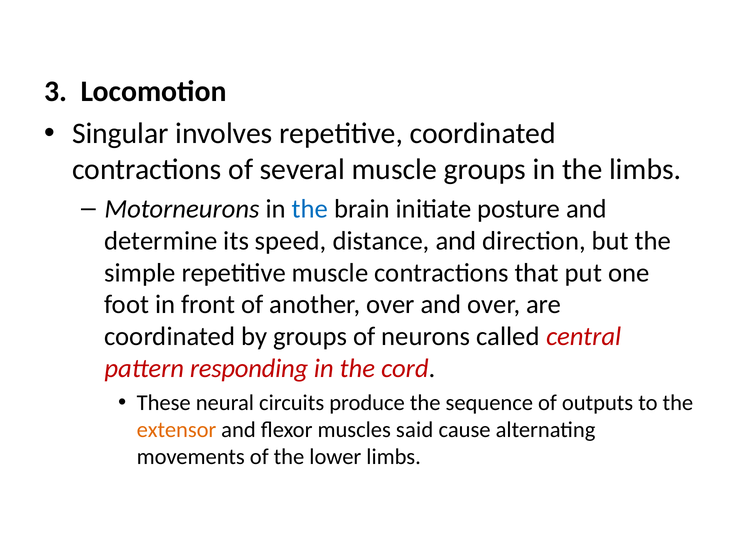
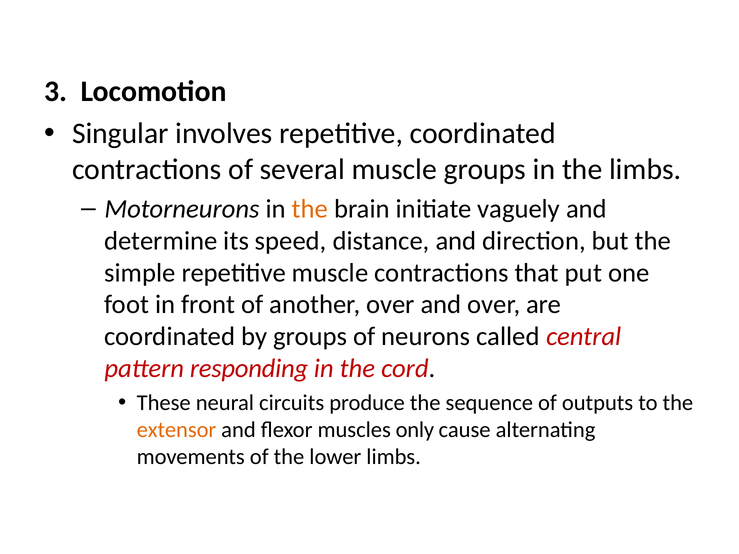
the colour: blue -> orange (310, 209)
posture: posture -> vaguely (519, 209)
said: said -> only (415, 430)
